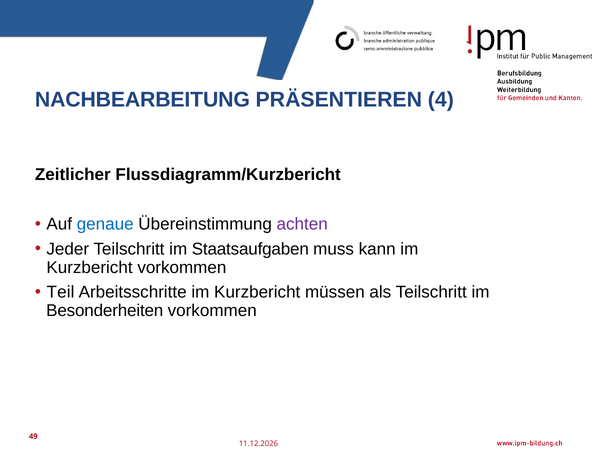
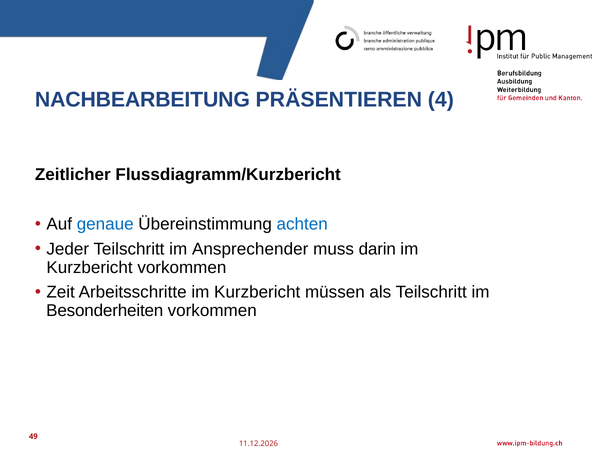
achten colour: purple -> blue (302, 224)
Staatsaufgaben: Staatsaufgaben -> Ansprechender (250, 249)
kann: kann -> darin (377, 249)
Teil: Teil -> Zeit (61, 292)
